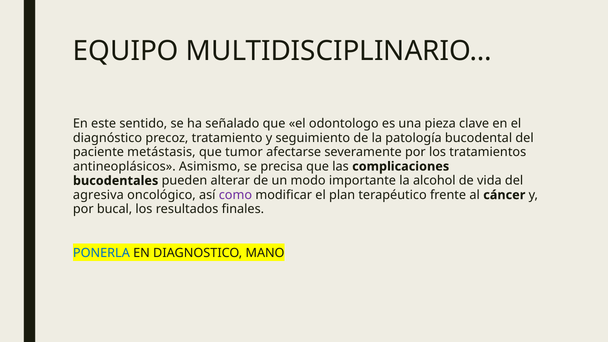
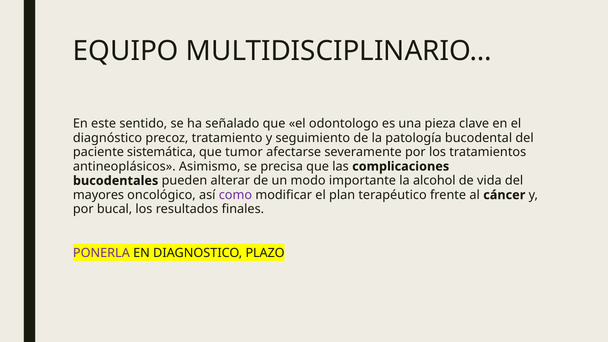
metástasis: metástasis -> sistemática (162, 152)
agresiva: agresiva -> mayores (98, 195)
PONERLA colour: blue -> purple (101, 253)
MANO: MANO -> PLAZO (265, 253)
